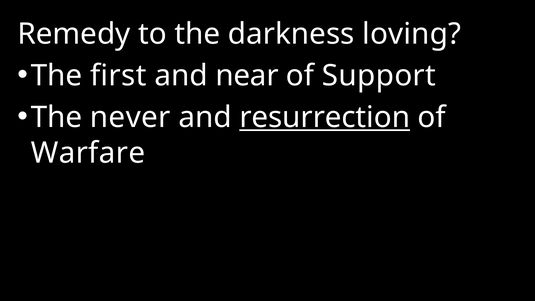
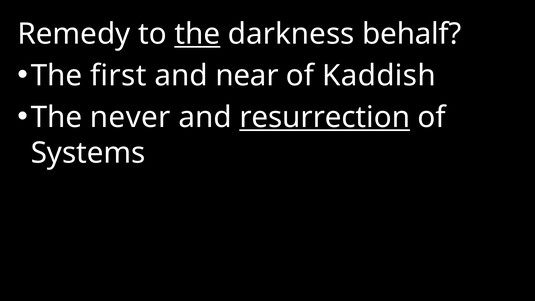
the underline: none -> present (197, 34)
loving: loving -> behalf (412, 34)
Support: Support -> Kaddish (379, 76)
Warfare: Warfare -> Systems (88, 153)
